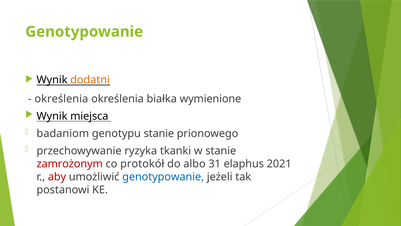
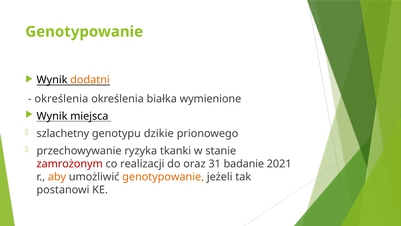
badaniom: badaniom -> szlachetny (63, 133)
genotypu stanie: stanie -> dzikie (159, 133)
protokół: protokół -> realizacji (142, 163)
albo: albo -> oraz (194, 163)
elaphus: elaphus -> badanie (244, 163)
aby colour: red -> orange (57, 177)
genotypowanie colour: blue -> orange (163, 177)
